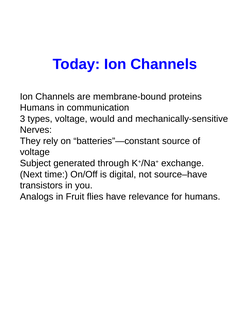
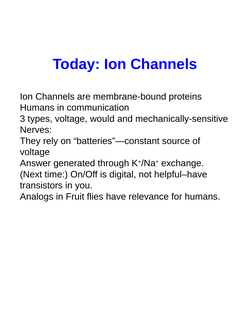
Subject: Subject -> Answer (35, 163)
source–have: source–have -> helpful–have (181, 175)
